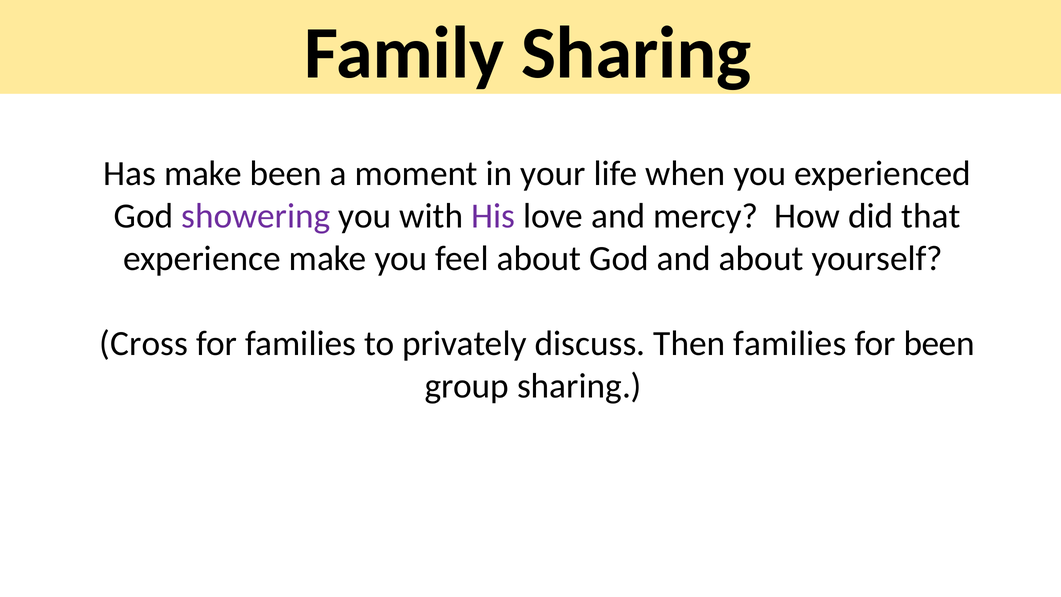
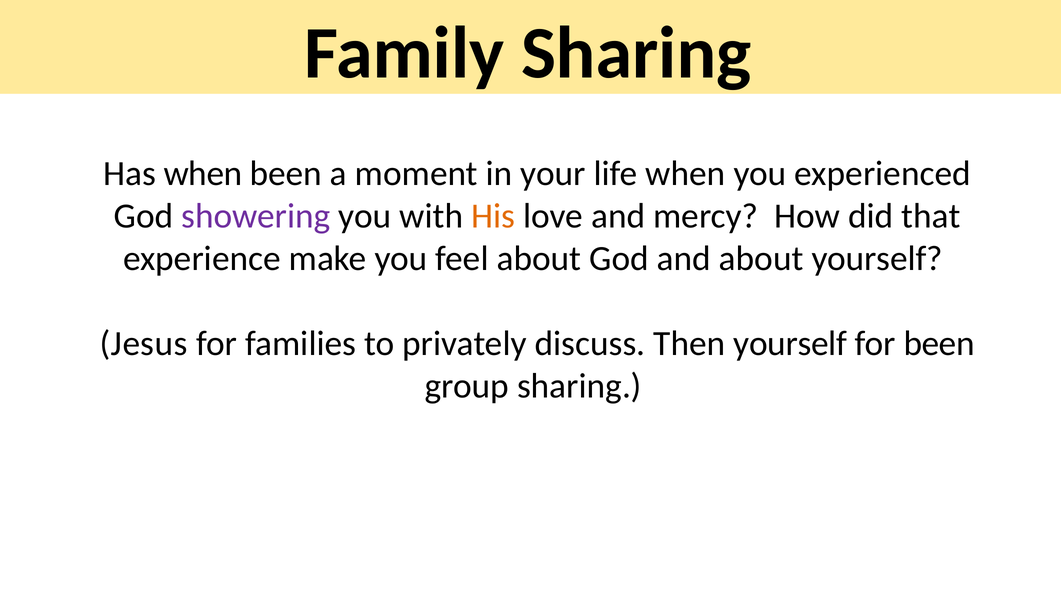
Has make: make -> when (203, 174)
His colour: purple -> orange (493, 216)
Cross: Cross -> Jesus (144, 344)
Then families: families -> yourself (790, 344)
